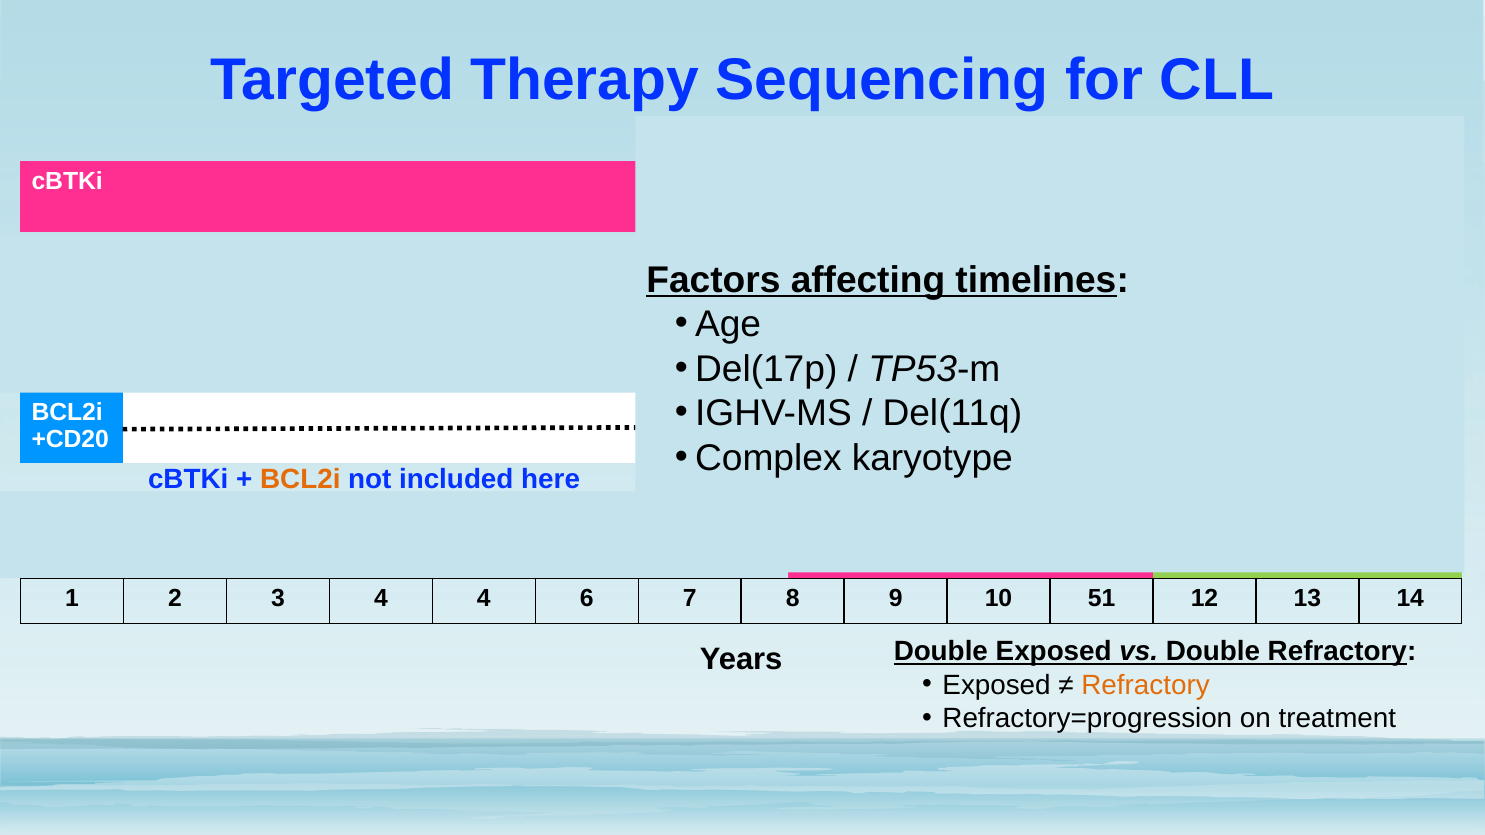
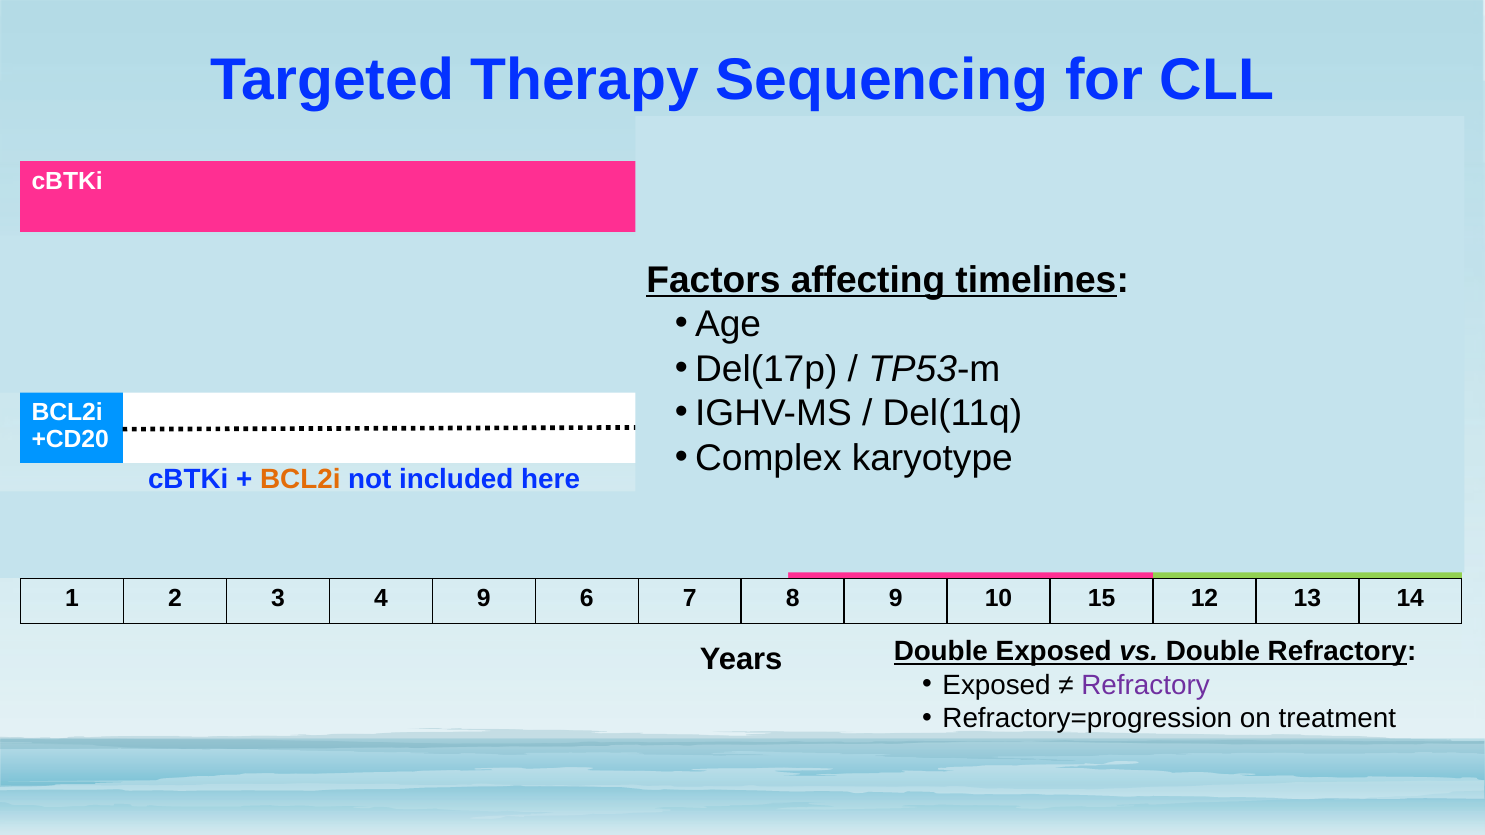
4 4: 4 -> 9 (484, 598)
51: 51 -> 15 (1102, 598)
Refractory colour: orange -> purple (1146, 685)
